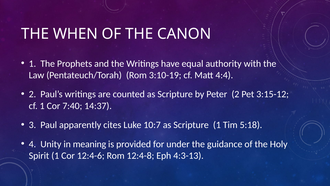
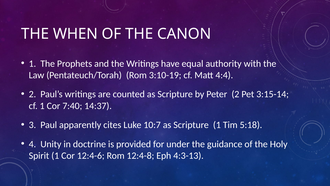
3:15-12: 3:15-12 -> 3:15-14 (273, 94)
meaning: meaning -> doctrine (89, 144)
